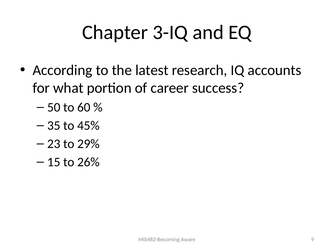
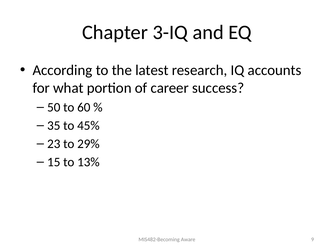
26%: 26% -> 13% (88, 162)
